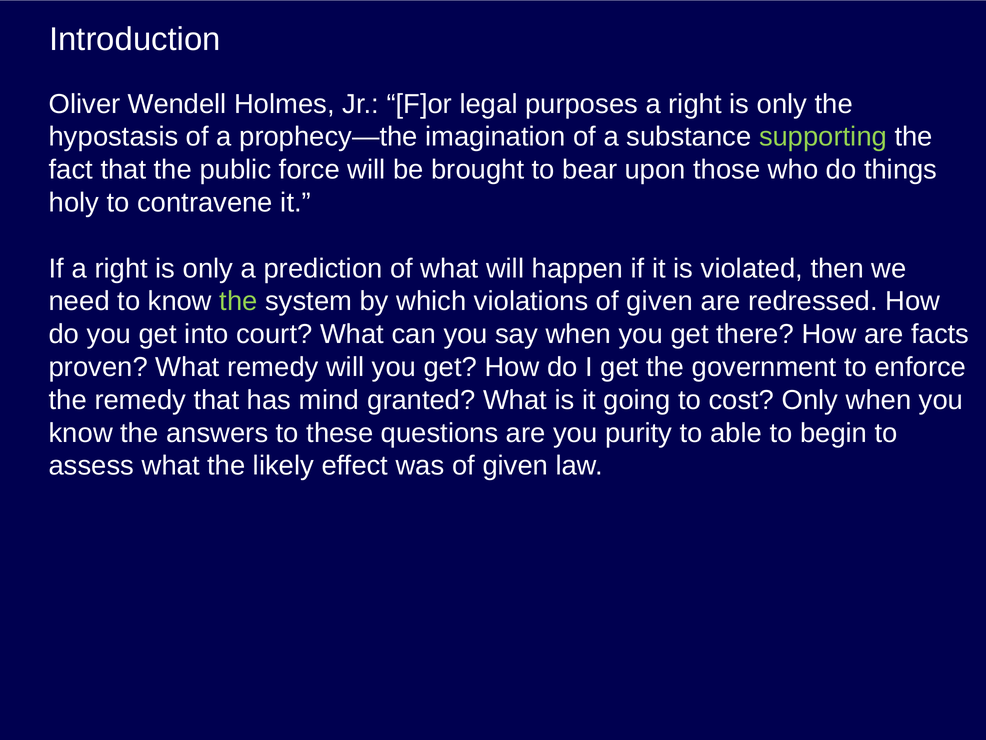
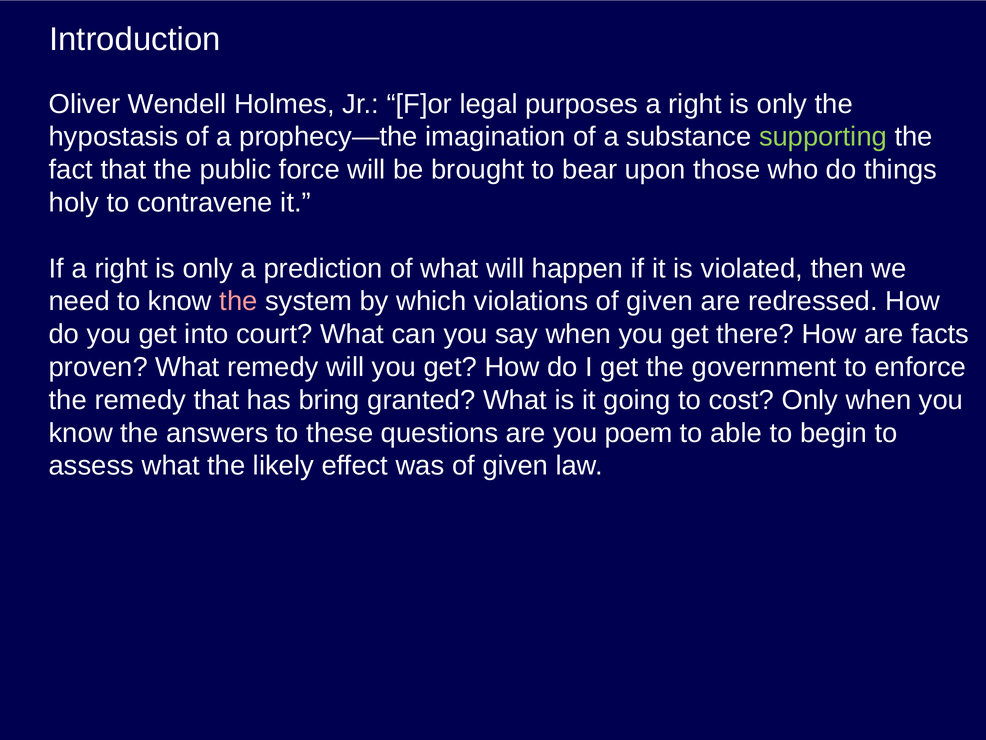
the colour: light green -> pink (239, 301)
mind: mind -> bring (329, 400)
purity: purity -> poem (639, 433)
